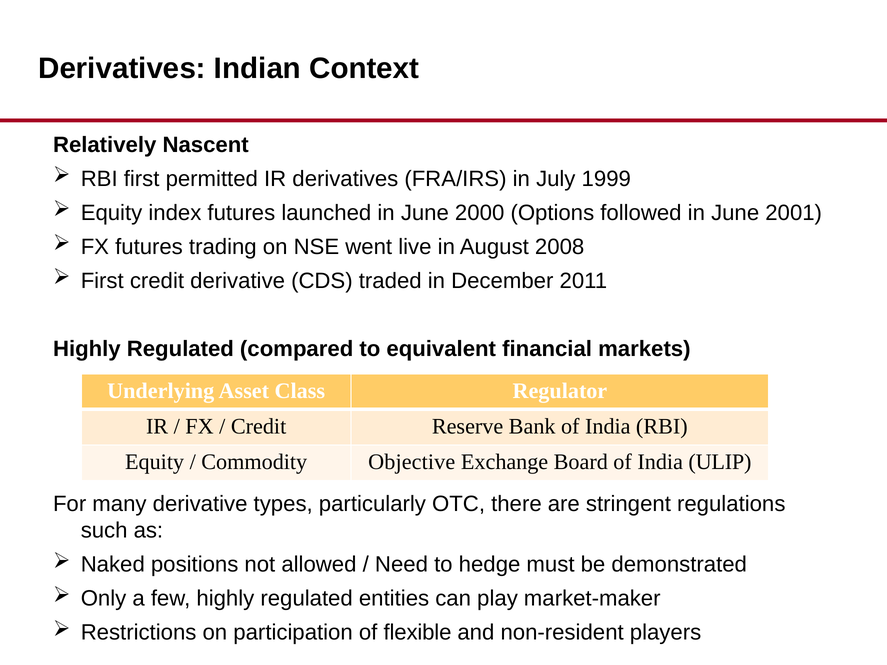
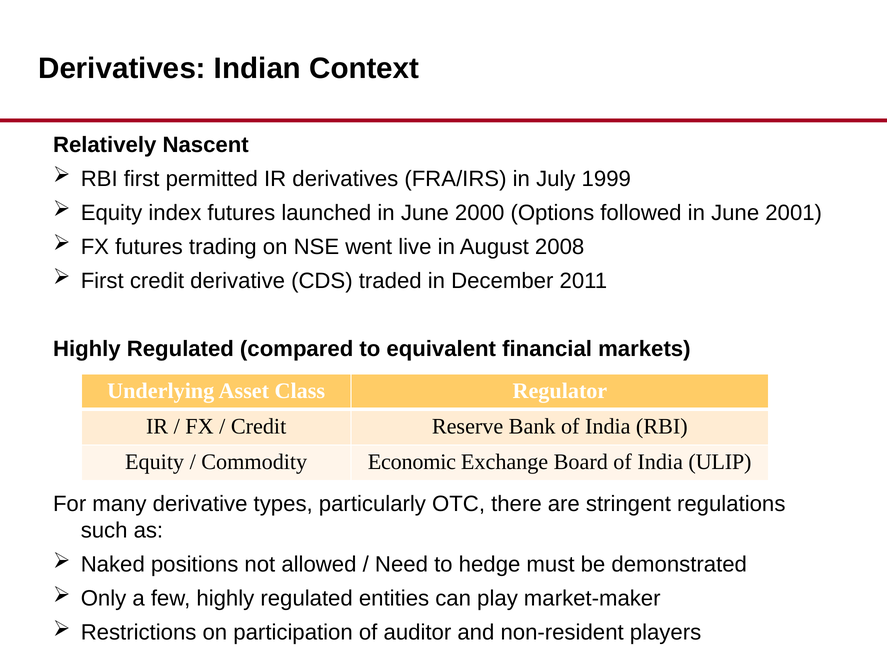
Objective: Objective -> Economic (412, 462)
flexible: flexible -> auditor (417, 633)
